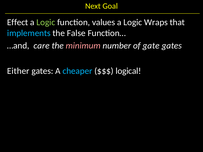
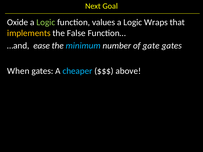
Effect: Effect -> Oxide (18, 22)
implements colour: light blue -> yellow (29, 33)
care: care -> ease (42, 46)
minimum colour: pink -> light blue (83, 46)
Either: Either -> When (18, 71)
logical: logical -> above (128, 71)
